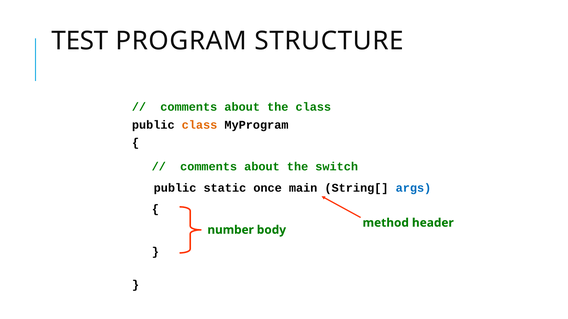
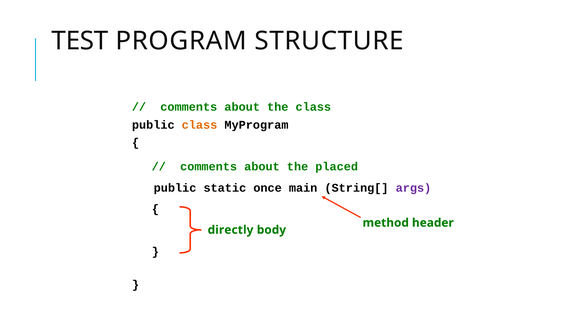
switch: switch -> placed (337, 167)
args colour: blue -> purple (413, 188)
number: number -> directly (231, 230)
